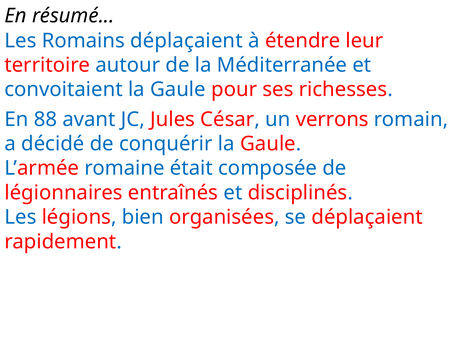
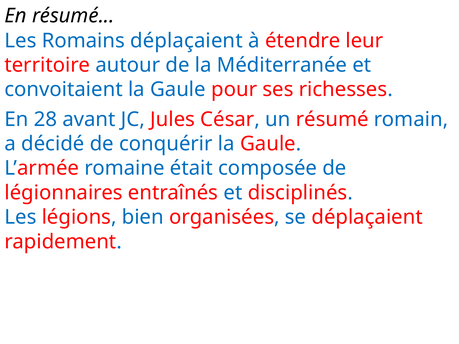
88: 88 -> 28 (45, 119)
un verrons: verrons -> résumé (332, 119)
